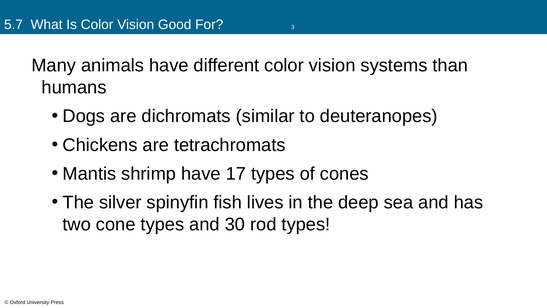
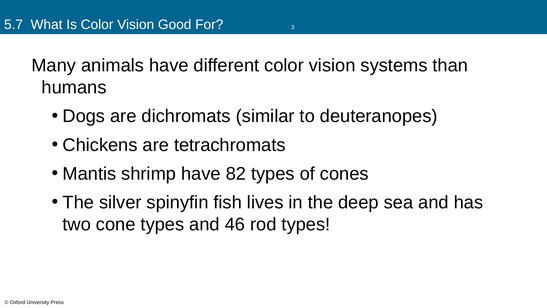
17: 17 -> 82 (236, 174)
30: 30 -> 46 (235, 224)
